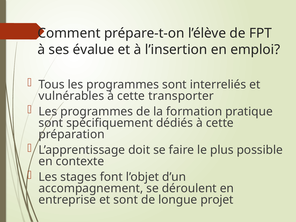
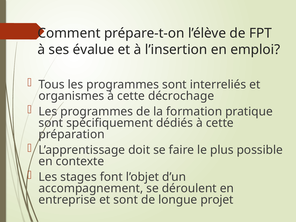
vulnérables: vulnérables -> organismes (71, 96)
transporter: transporter -> décrochage (181, 96)
